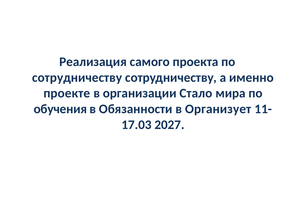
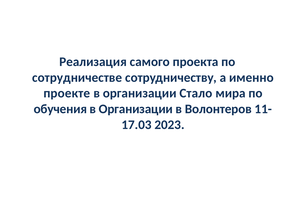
сотрудничеству: сотрудничеству -> сотрудничестве (77, 78)
Обязанности: Обязанности -> Организации (136, 109)
Организует: Организует -> Волонтеров (218, 109)
2027: 2027 -> 2023 (170, 125)
